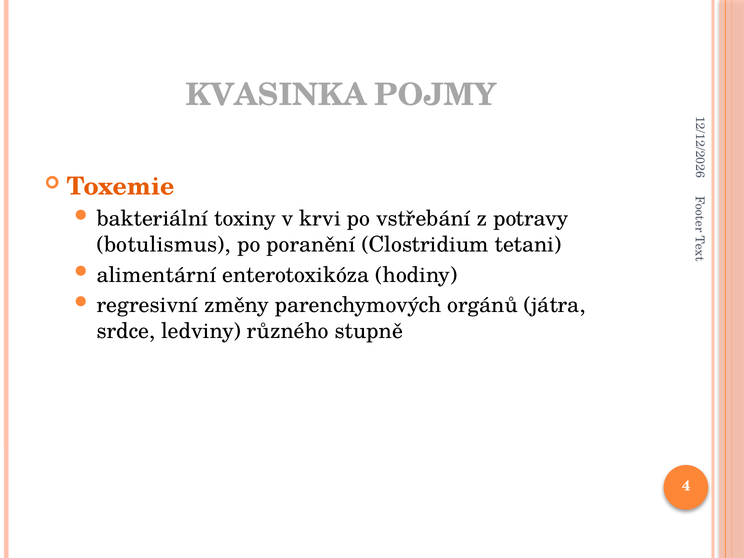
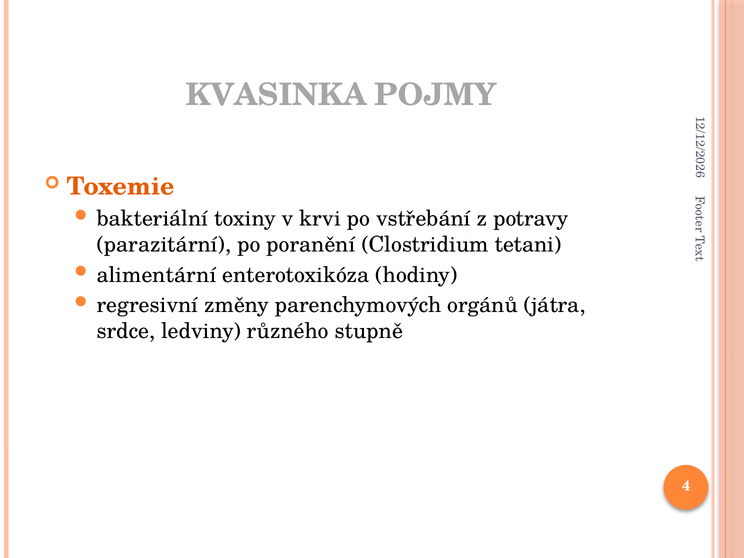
botulismus: botulismus -> parazitární (164, 245)
